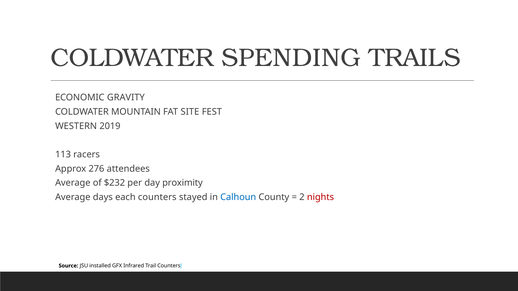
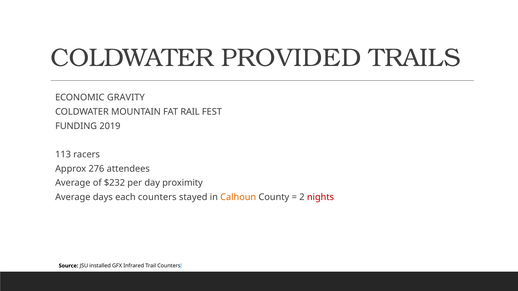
SPENDING: SPENDING -> PROVIDED (291, 58)
SITE: SITE -> RAIL (190, 112)
WESTERN: WESTERN -> FUNDING (76, 126)
Calhoun colour: blue -> orange (238, 197)
